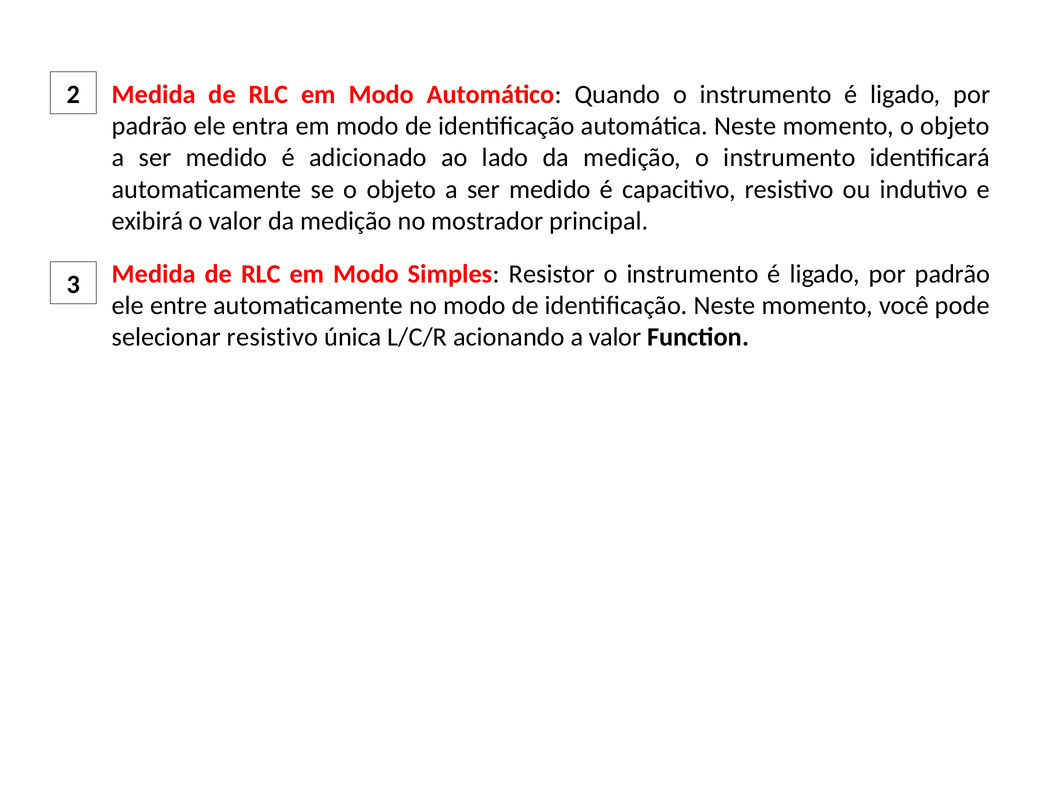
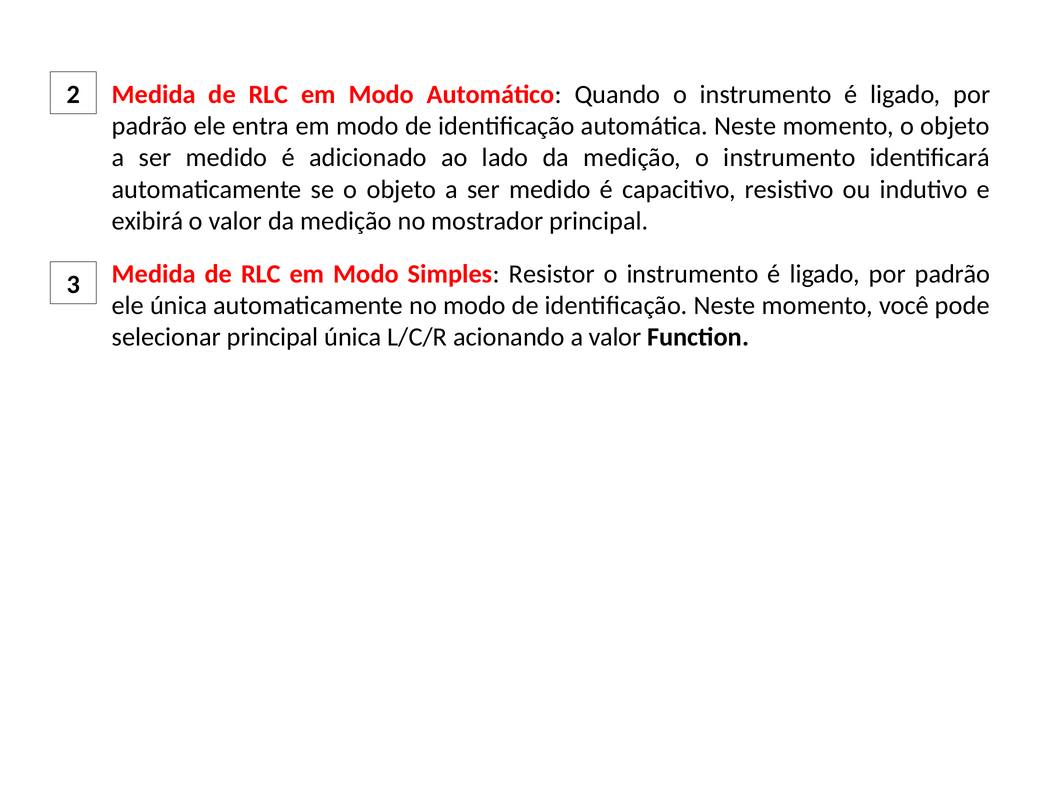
ele entre: entre -> única (179, 305)
selecionar resistivo: resistivo -> principal (273, 337)
